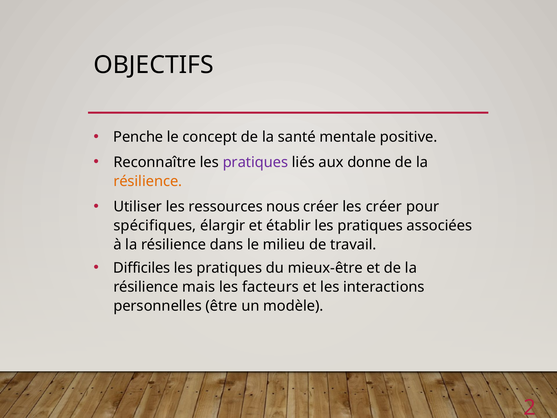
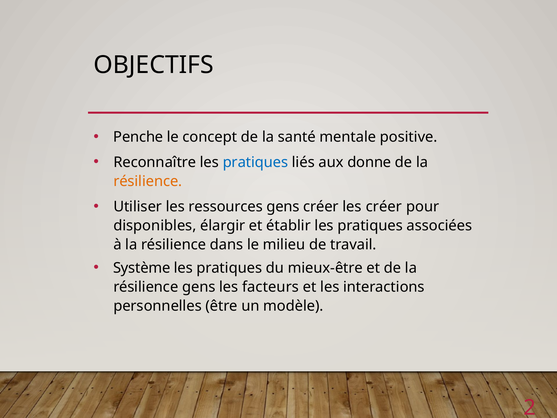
pratiques colour: purple -> blue (255, 162)
ressources nous: nous -> gens (283, 206)
spécifiques: spécifiques -> disponibles (155, 225)
Difficiles: Difficiles -> Système (142, 268)
résilience mais: mais -> gens (199, 287)
